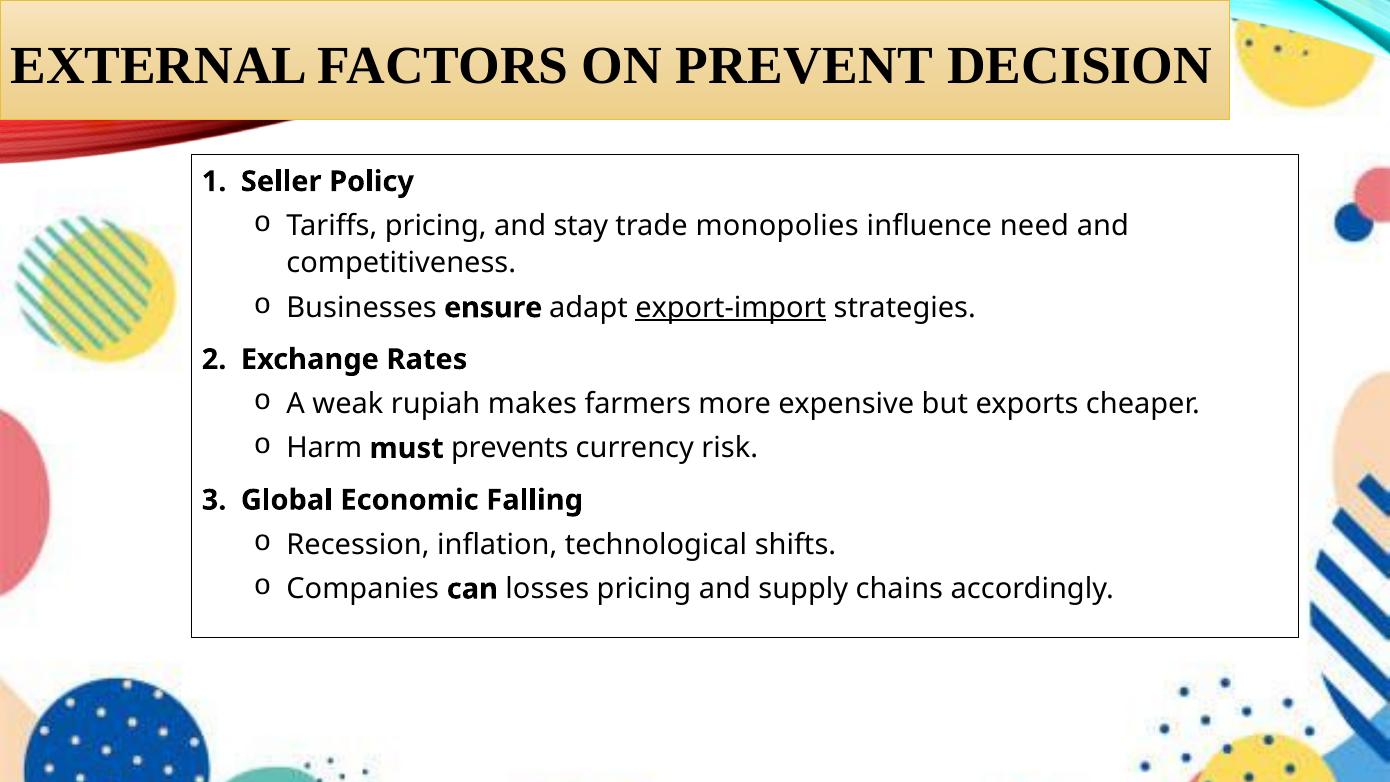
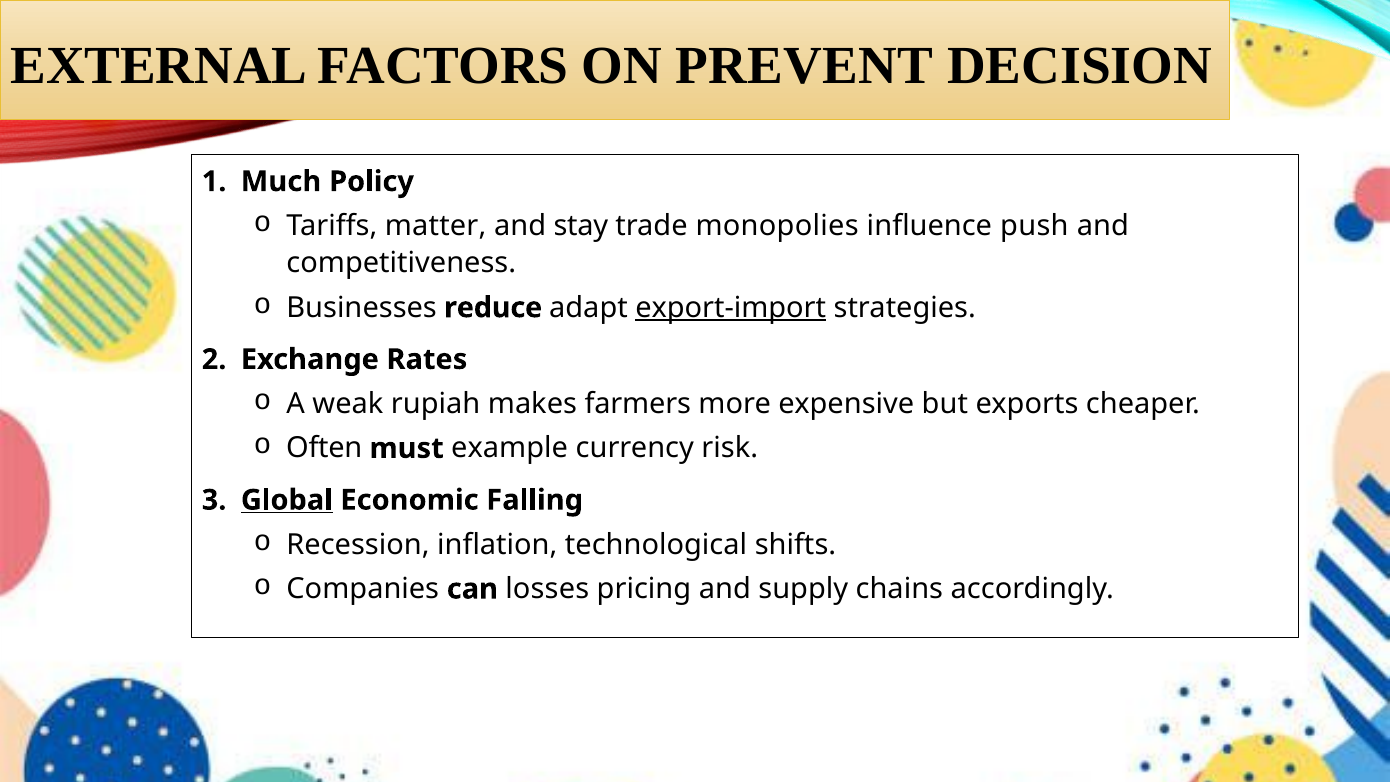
Seller: Seller -> Much (281, 182)
Tariffs pricing: pricing -> matter (436, 226)
need: need -> push (1034, 226)
ensure: ensure -> reduce (493, 308)
Harm: Harm -> Often (324, 448)
prevents: prevents -> example (510, 448)
Global underline: none -> present (287, 500)
